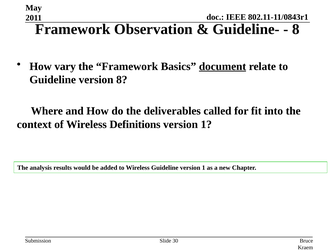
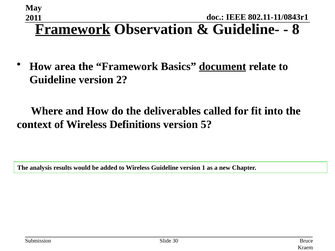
Framework underline: none -> present (73, 29)
vary: vary -> area (65, 66)
version 8: 8 -> 2 (122, 80)
1: 1 -> 5 (206, 124)
